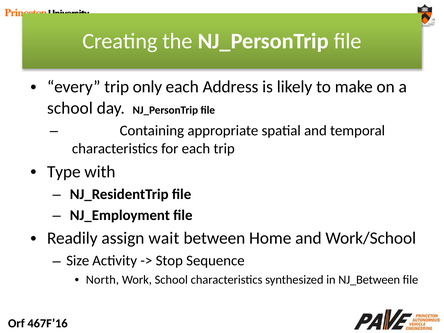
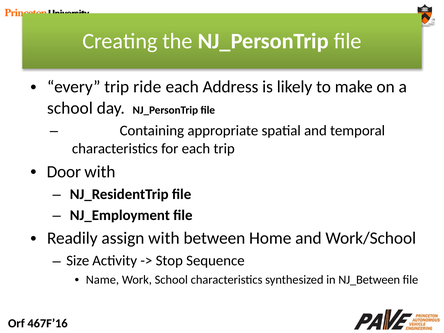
only: only -> ride (147, 87)
Type: Type -> Door (64, 172)
assign wait: wait -> with (164, 238)
North: North -> Name (102, 280)
